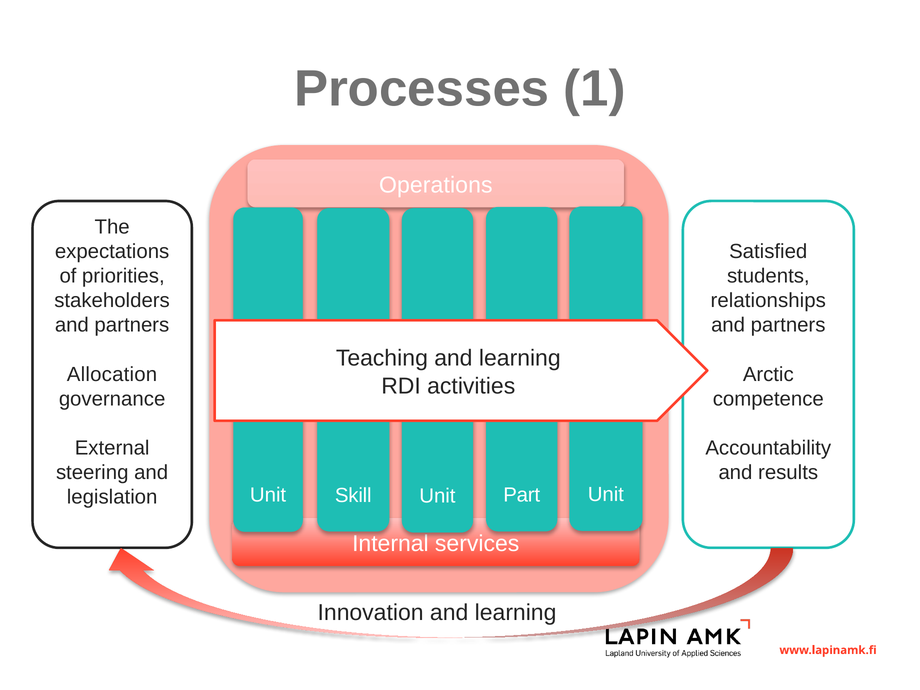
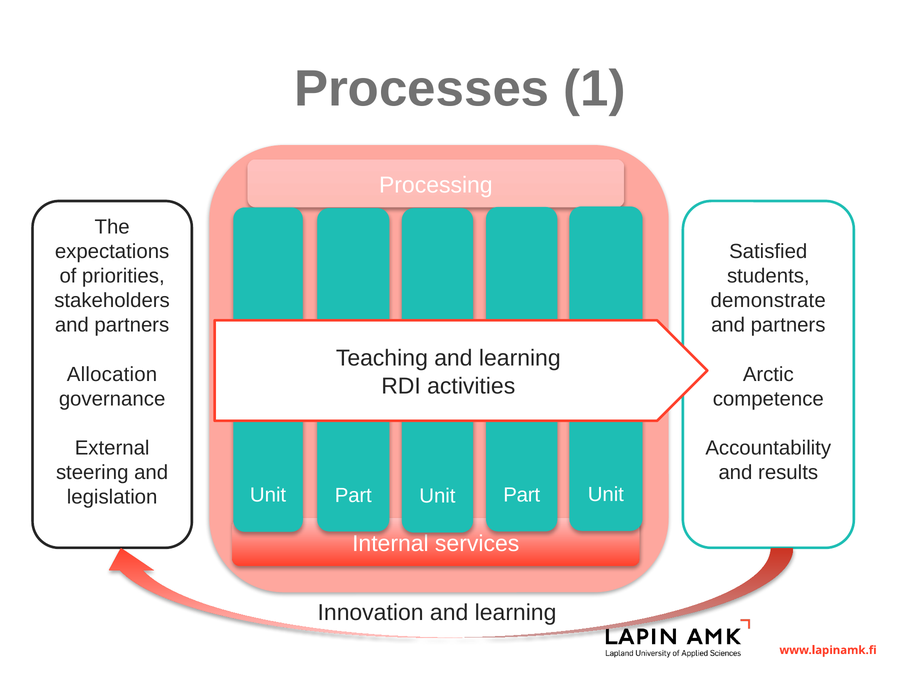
Operations: Operations -> Processing (436, 185)
relationships: relationships -> demonstrate (768, 301)
Unit Skill: Skill -> Part (353, 495)
